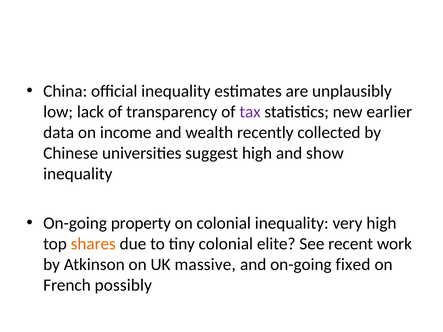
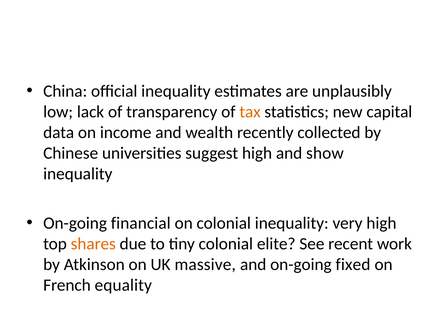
tax colour: purple -> orange (250, 112)
earlier: earlier -> capital (389, 112)
property: property -> financial (141, 223)
possibly: possibly -> equality (123, 285)
